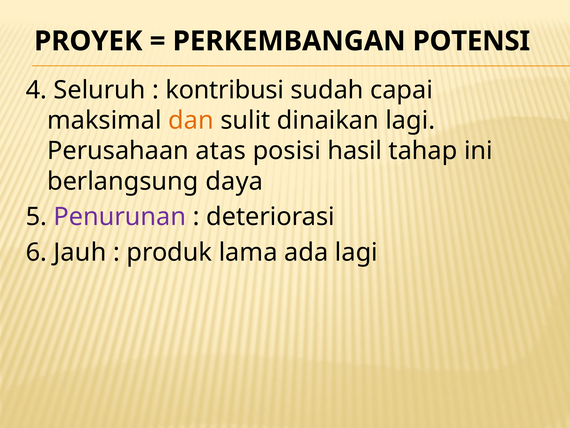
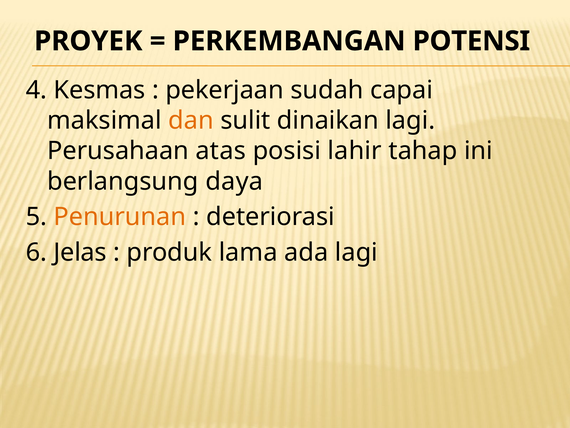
Seluruh: Seluruh -> Kesmas (100, 90)
kontribusi: kontribusi -> pekerjaan (225, 90)
hasil: hasil -> lahir (355, 151)
Penurunan colour: purple -> orange (120, 217)
Jauh: Jauh -> Jelas (80, 252)
